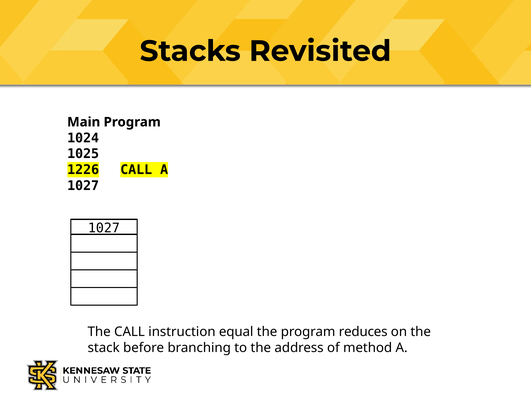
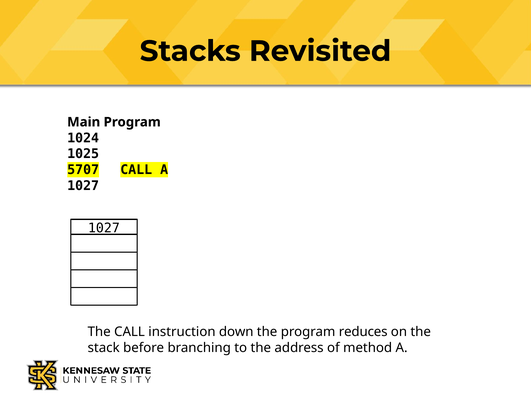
1226: 1226 -> 5707 (83, 170)
equal: equal -> down (236, 332)
